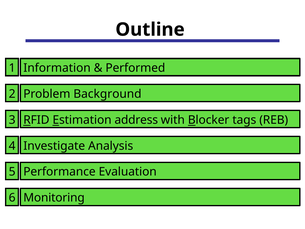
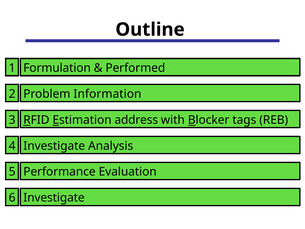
Information: Information -> Formulation (57, 68)
Background: Background -> Information (107, 94)
Monitoring: Monitoring -> Investigate (54, 198)
